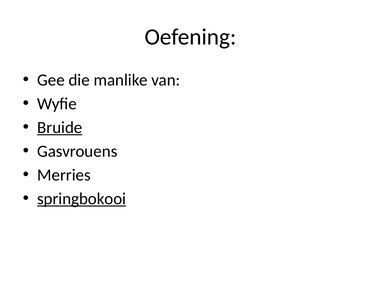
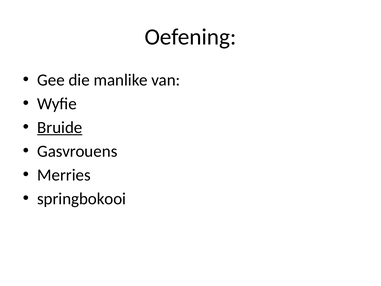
springbokooi underline: present -> none (82, 199)
